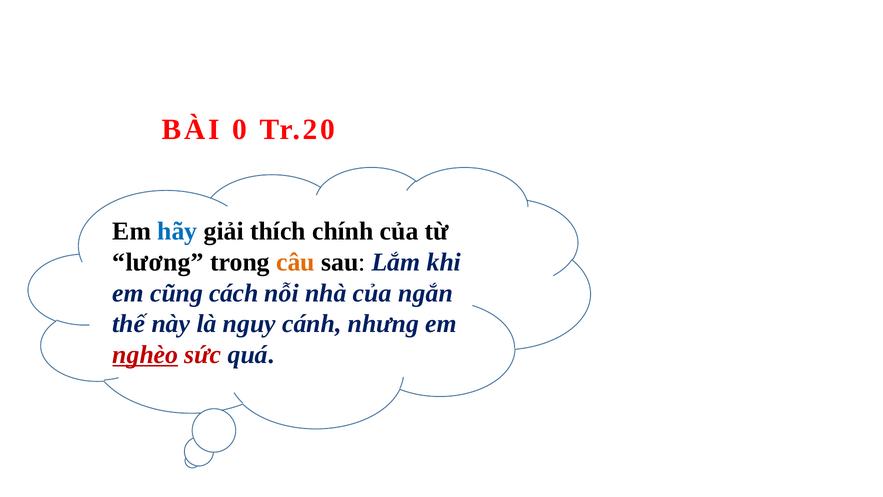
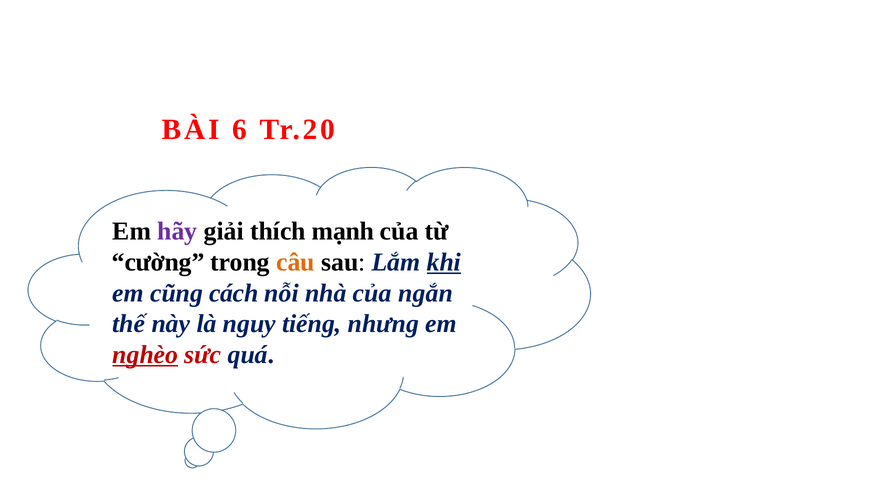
0: 0 -> 6 (240, 129)
hãy colour: blue -> purple (177, 231)
chính: chính -> mạnh (343, 231)
lương: lương -> cường (158, 262)
khi underline: none -> present (444, 262)
cánh: cánh -> tiếng (312, 324)
